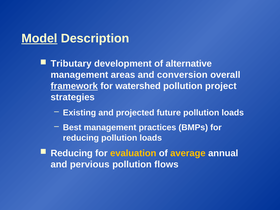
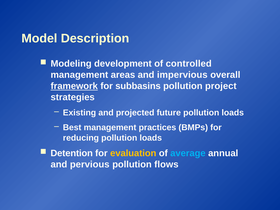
Model underline: present -> none (39, 38)
Tributary: Tributary -> Modeling (71, 64)
alternative: alternative -> controlled (189, 64)
conversion: conversion -> impervious (182, 75)
watershed: watershed -> subbasins (138, 86)
Reducing: Reducing -> Detention (72, 153)
average colour: yellow -> light blue (188, 153)
